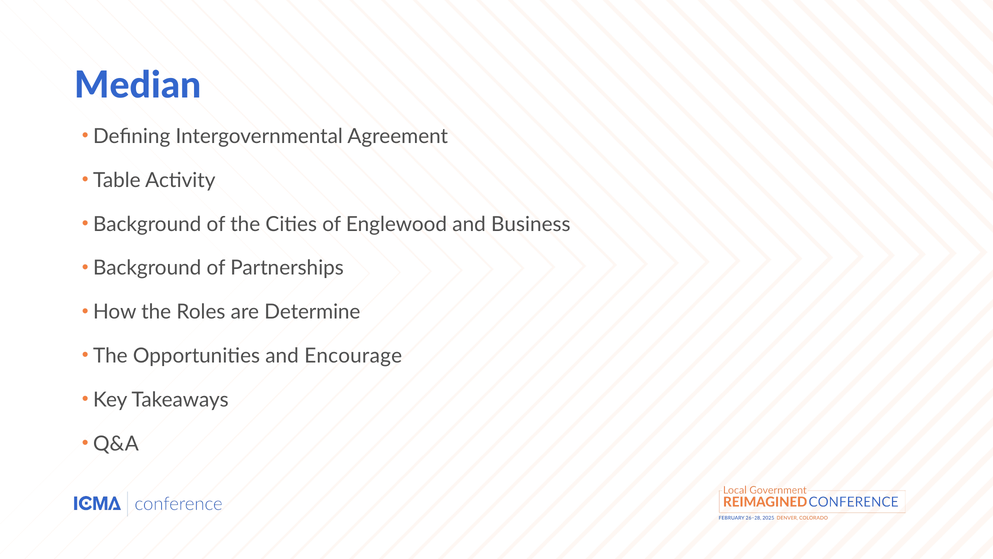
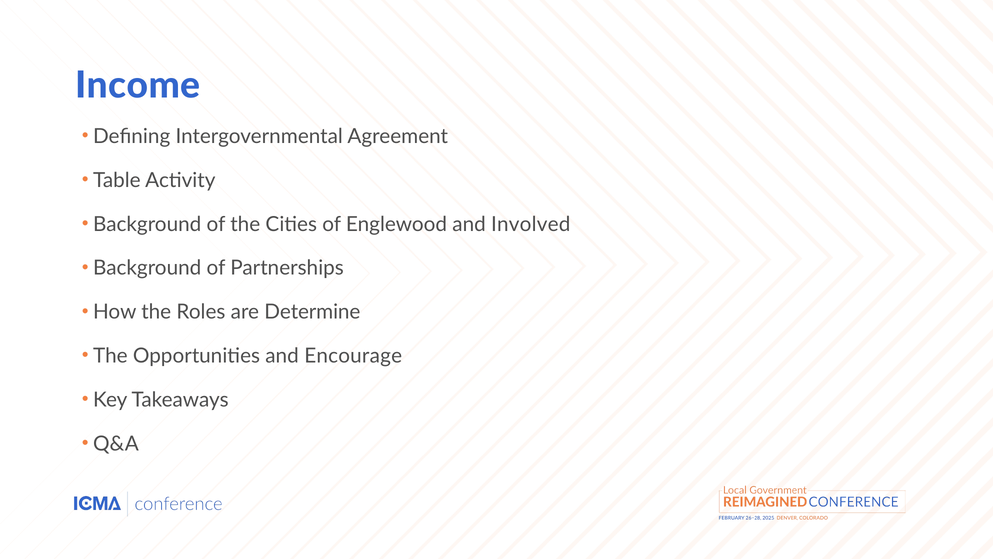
Median: Median -> Income (138, 85)
Business: Business -> Involved (531, 224)
